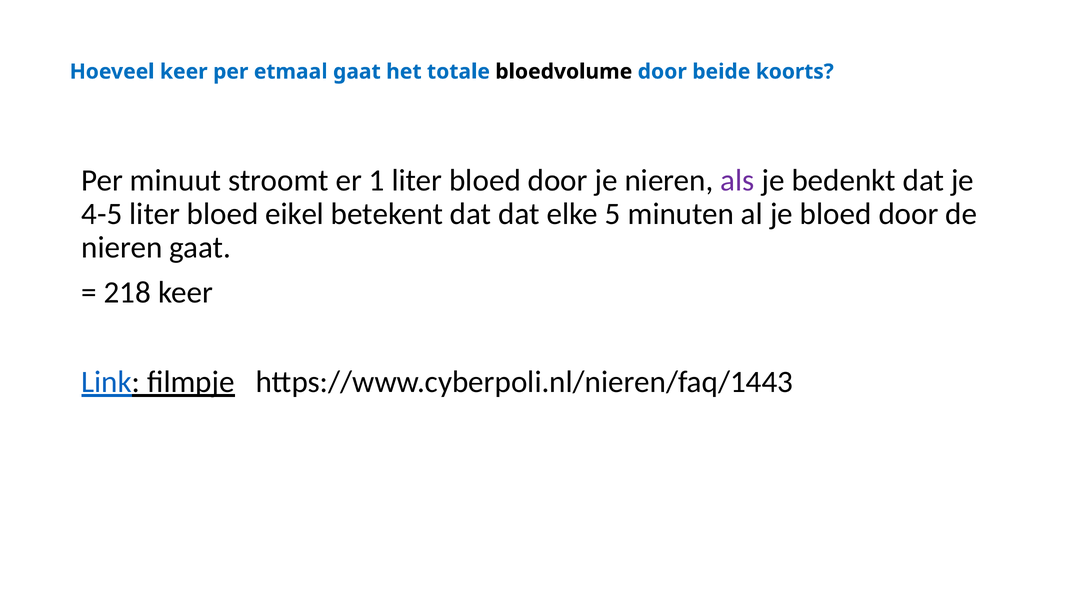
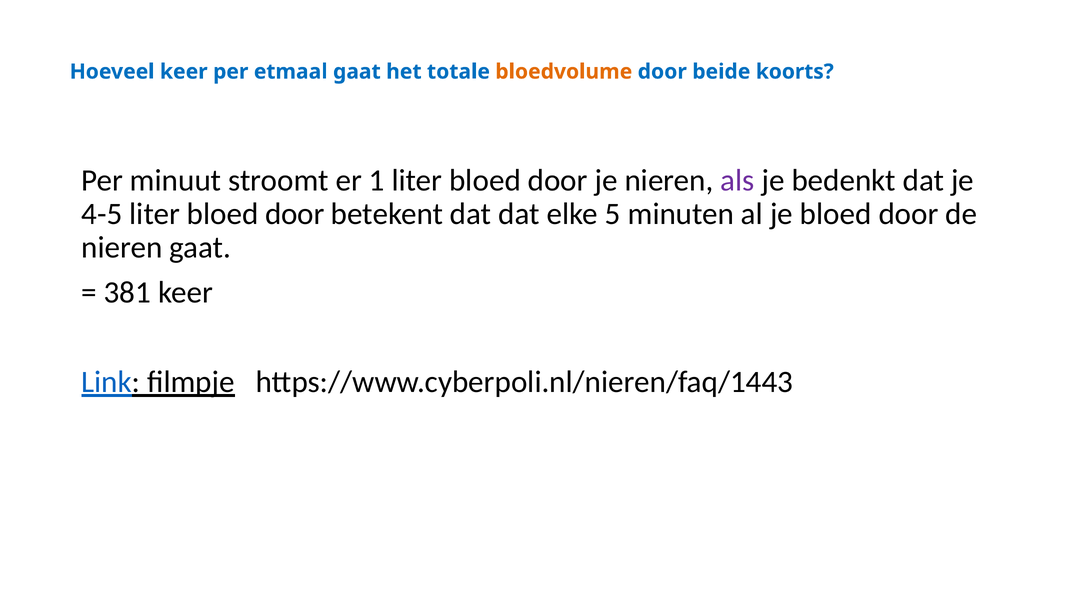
bloedvolume colour: black -> orange (564, 72)
4-5 liter bloed eikel: eikel -> door (295, 214)
218: 218 -> 381 (127, 292)
